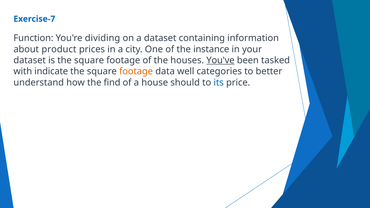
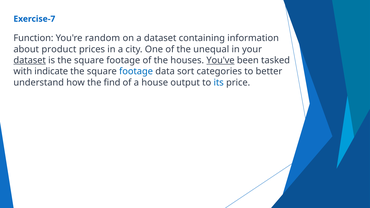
dividing: dividing -> random (103, 38)
instance: instance -> unequal (211, 49)
dataset underline: none -> present (30, 60)
footage colour: orange -> blue (136, 71)
well: well -> sort (186, 71)
should: should -> output (185, 83)
